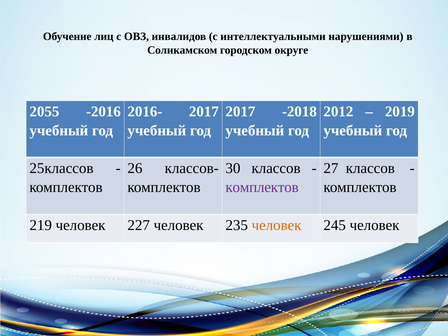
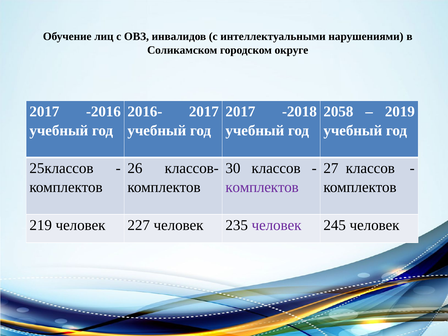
2055: 2055 -> 2017 (44, 112)
2012: 2012 -> 2058 (338, 112)
человек colour: orange -> purple (277, 225)
